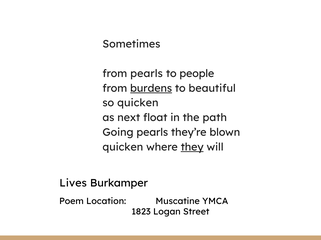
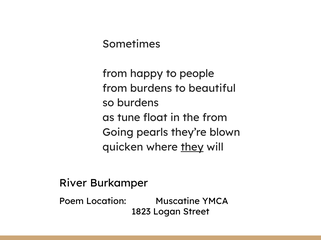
from pearls: pearls -> happy (147, 74)
burdens underline: present -> none (151, 89)
so quicken: quicken -> burdens (138, 103)
next: next -> tune (129, 118)
the path: path -> from (215, 118)
Lives: Lives -> River (73, 184)
